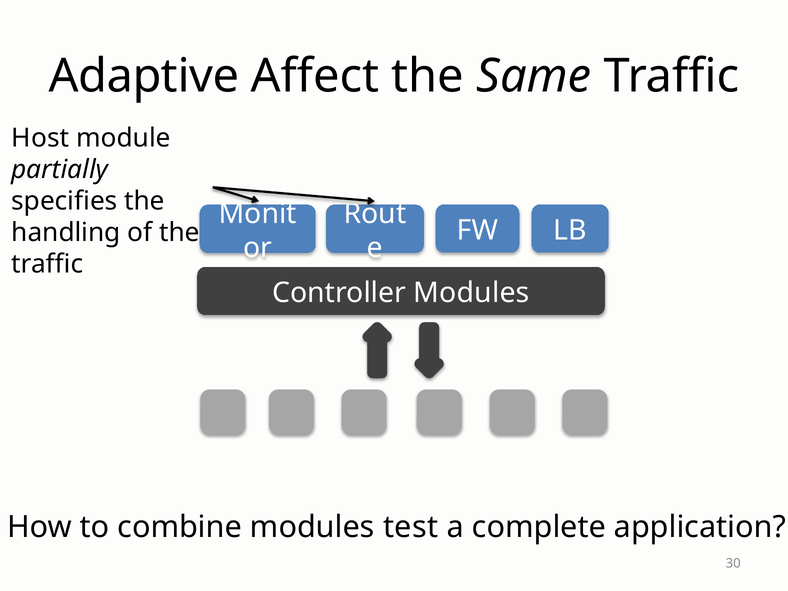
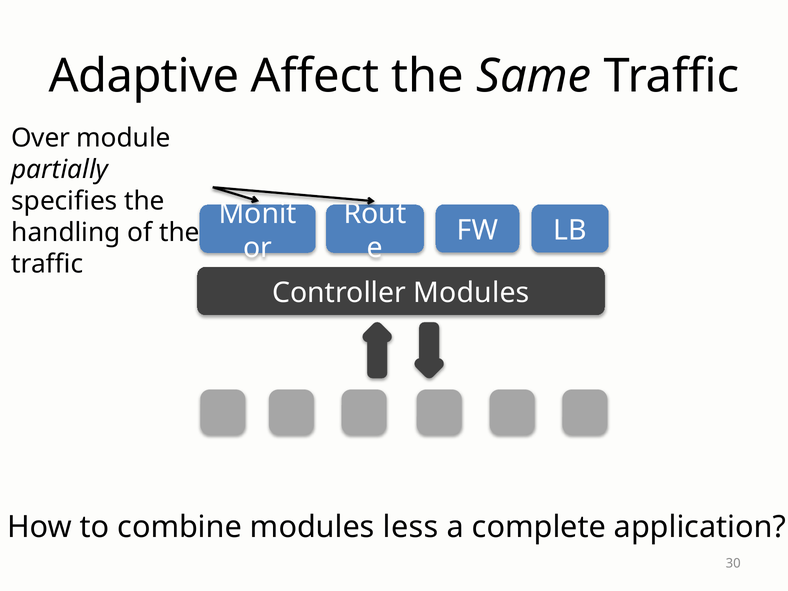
Host: Host -> Over (41, 138)
test: test -> less (411, 527)
